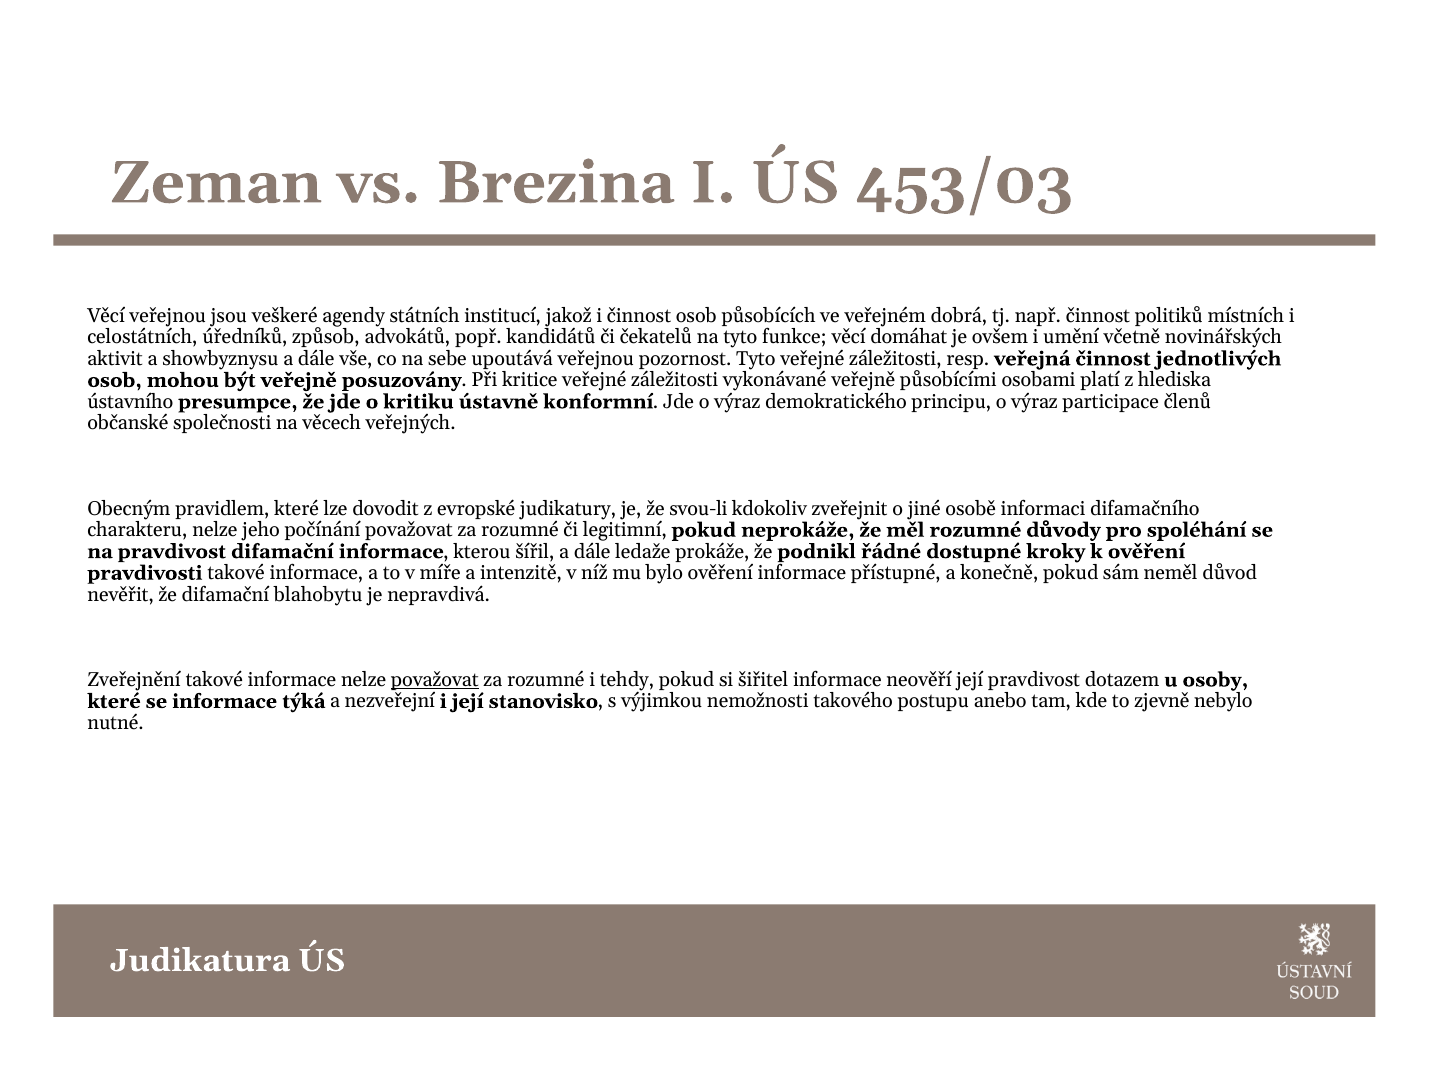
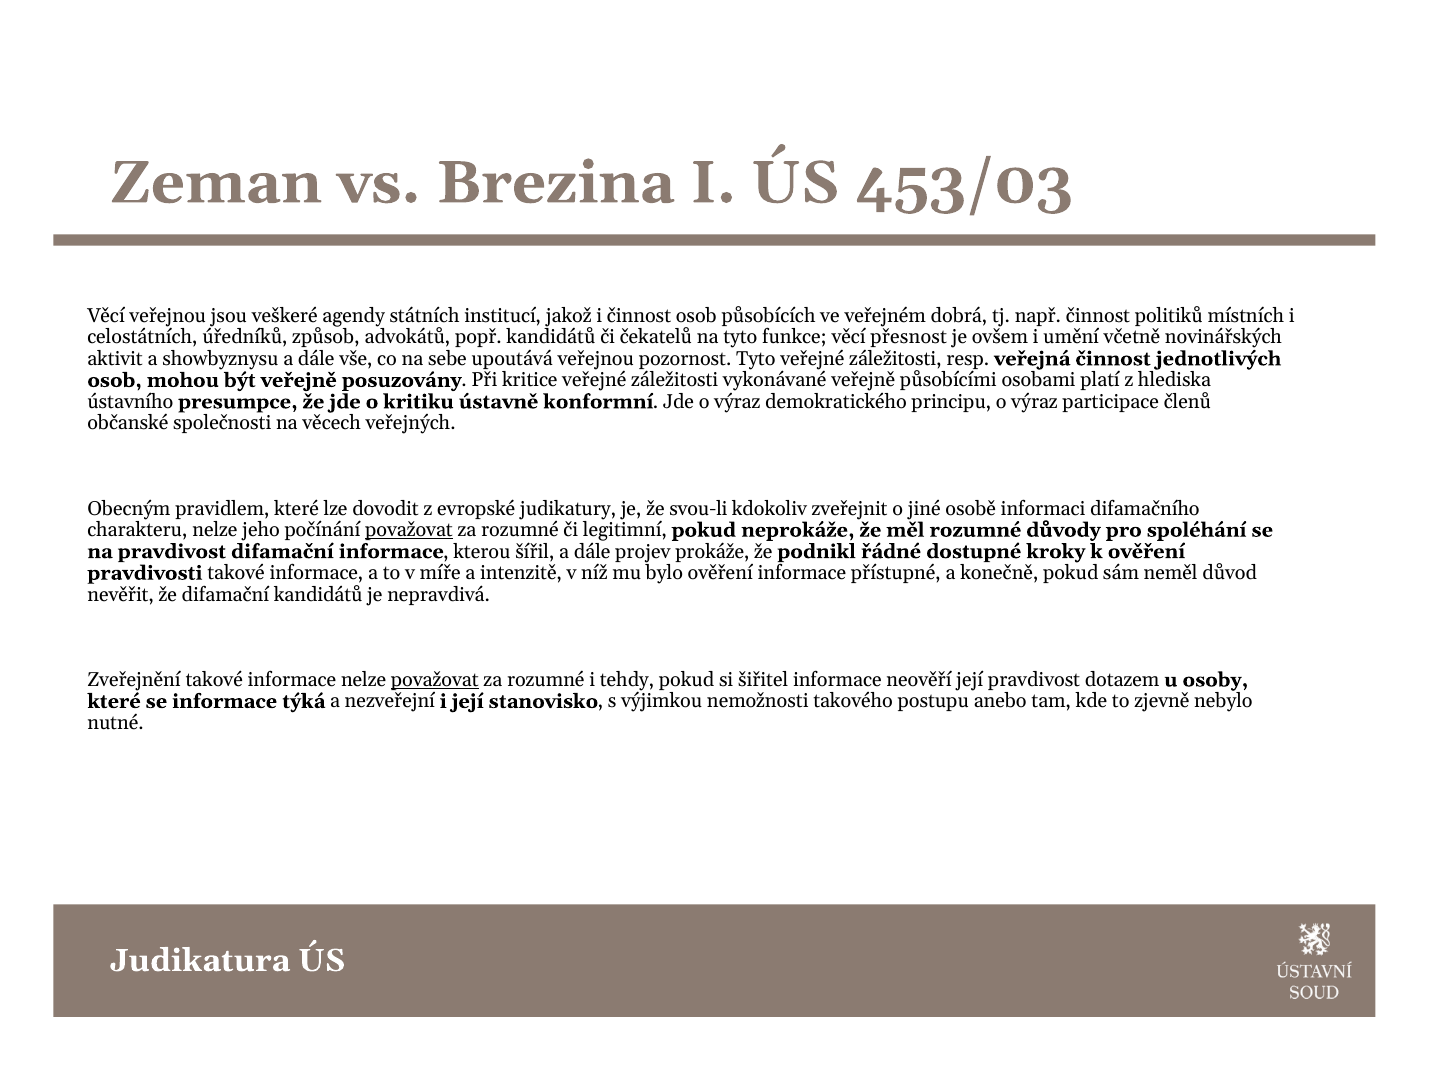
domáhat: domáhat -> přesnost (909, 337)
považovat underline: none -> present (409, 530)
ledaže: ledaže -> projev (643, 551)
difamační blahobytu: blahobytu -> kandidátů (318, 594)
